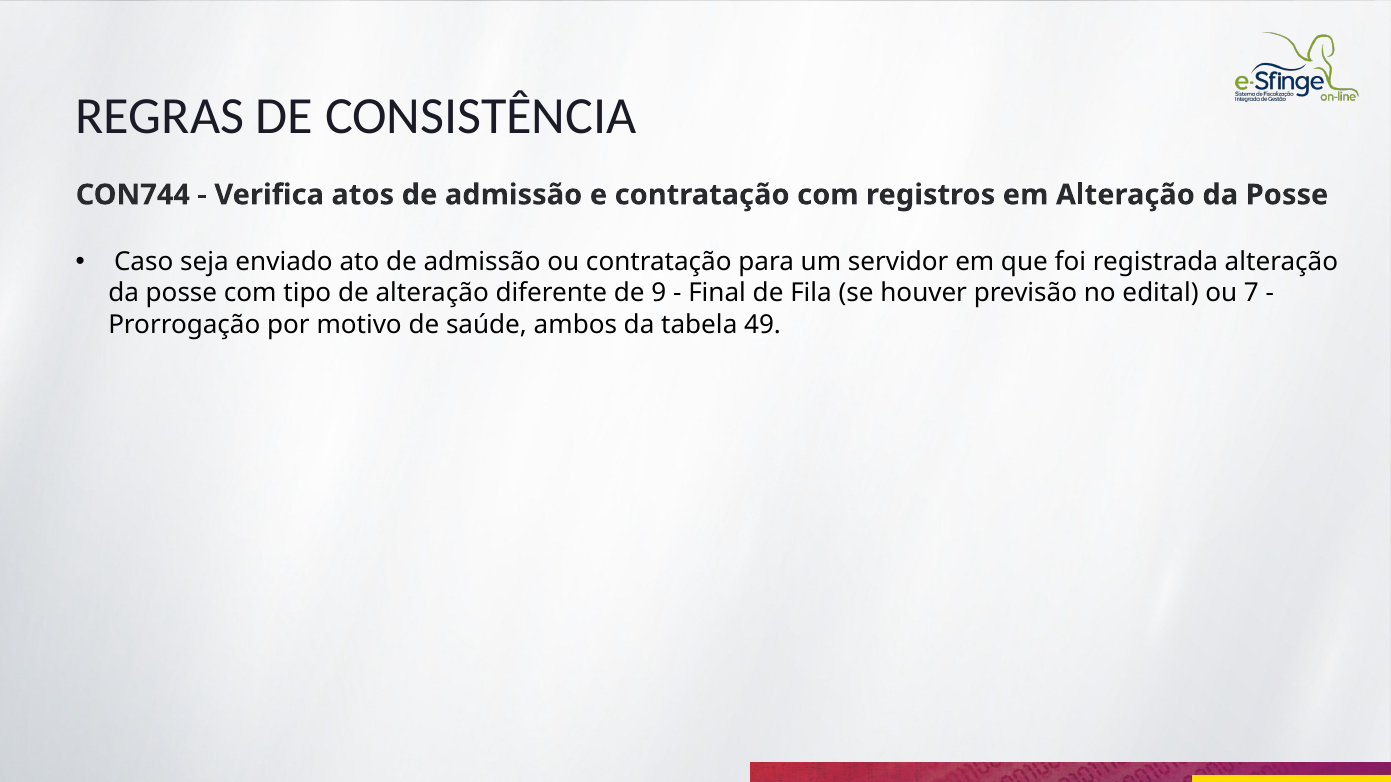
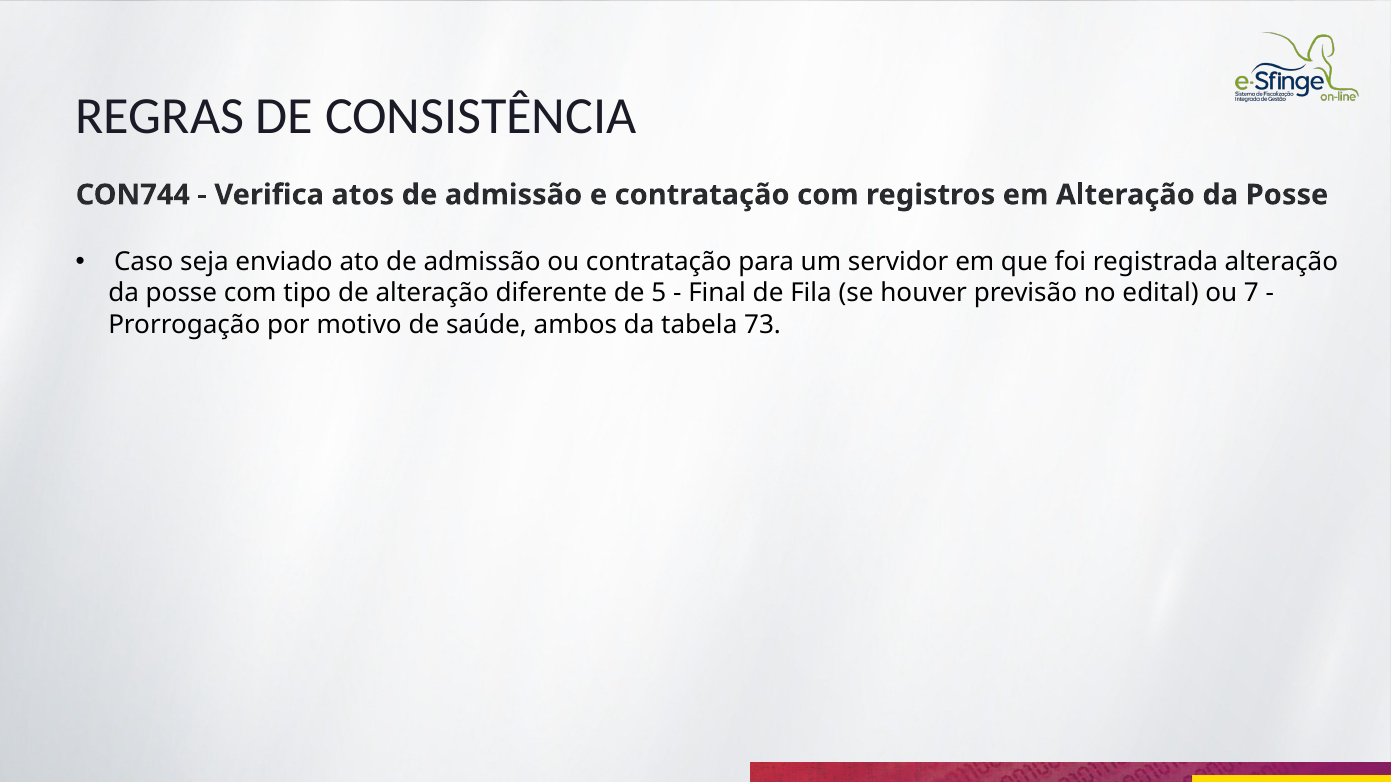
9: 9 -> 5 (659, 293)
49: 49 -> 73 (763, 325)
